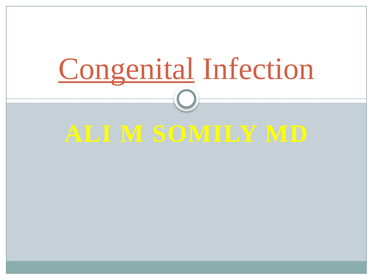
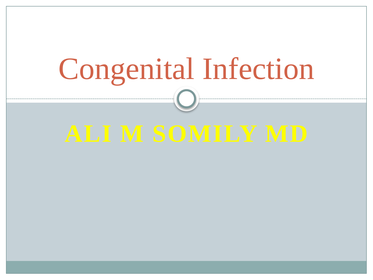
Congenital underline: present -> none (126, 69)
